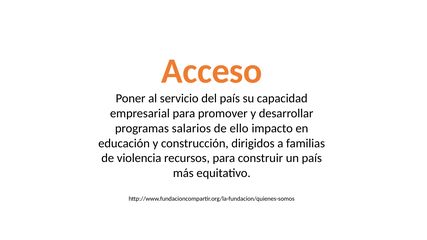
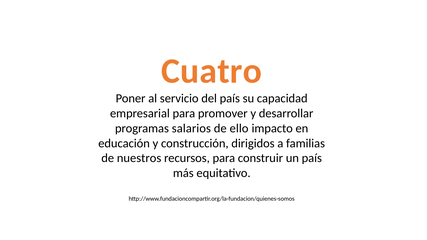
Acceso: Acceso -> Cuatro (212, 71)
violencia: violencia -> nuestros (139, 158)
